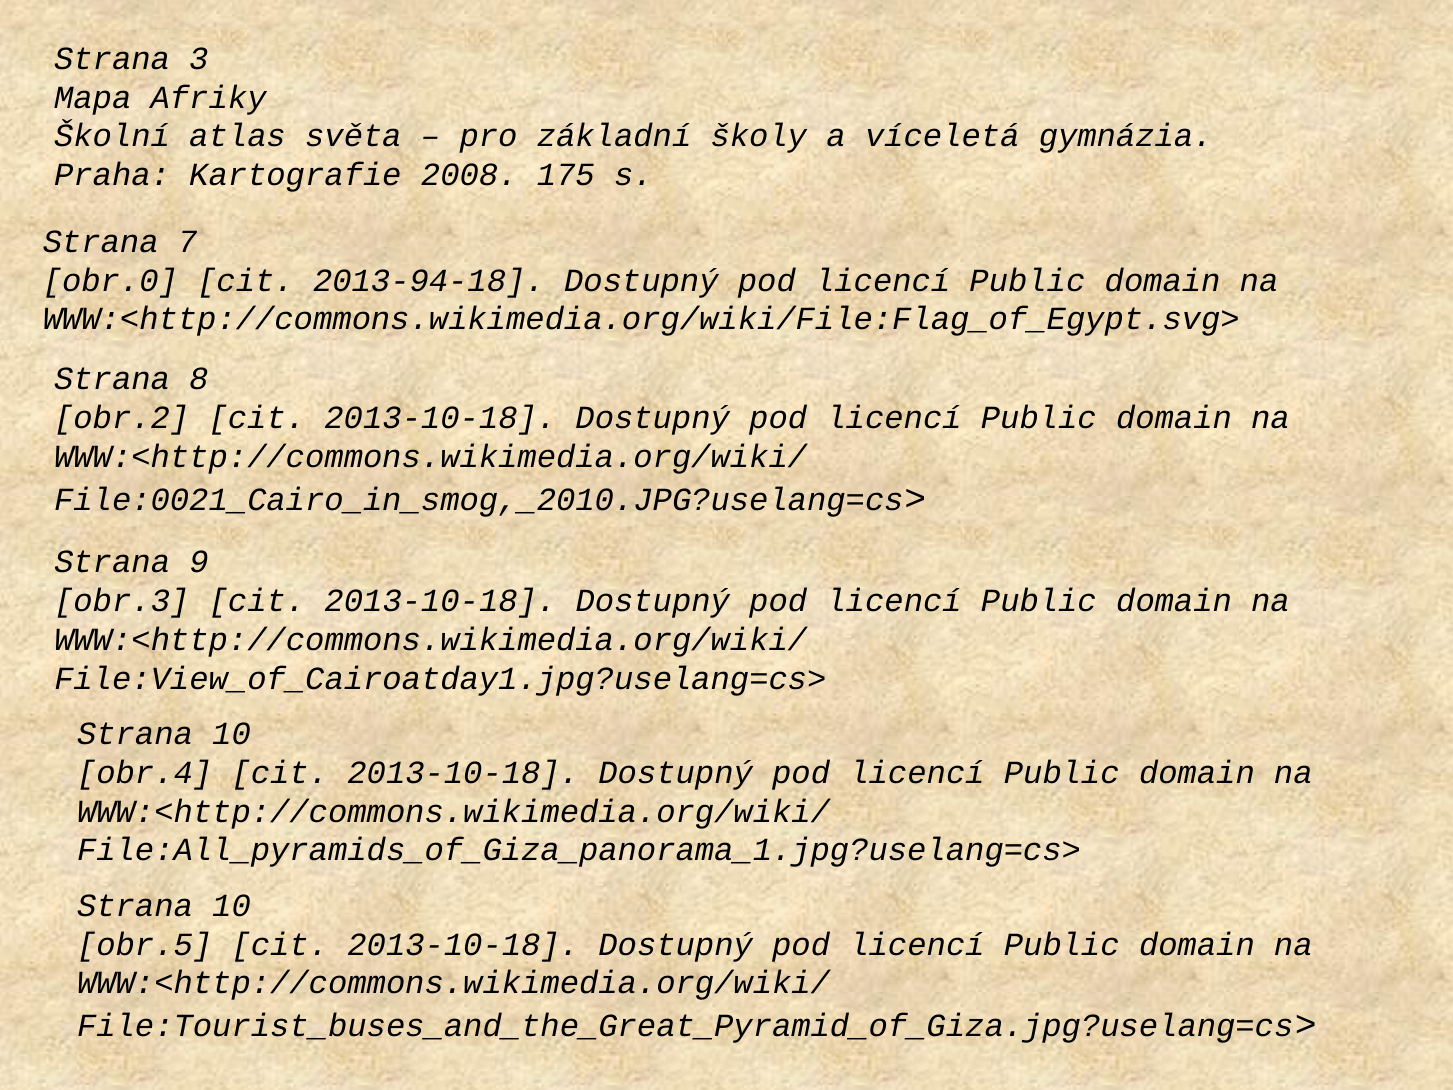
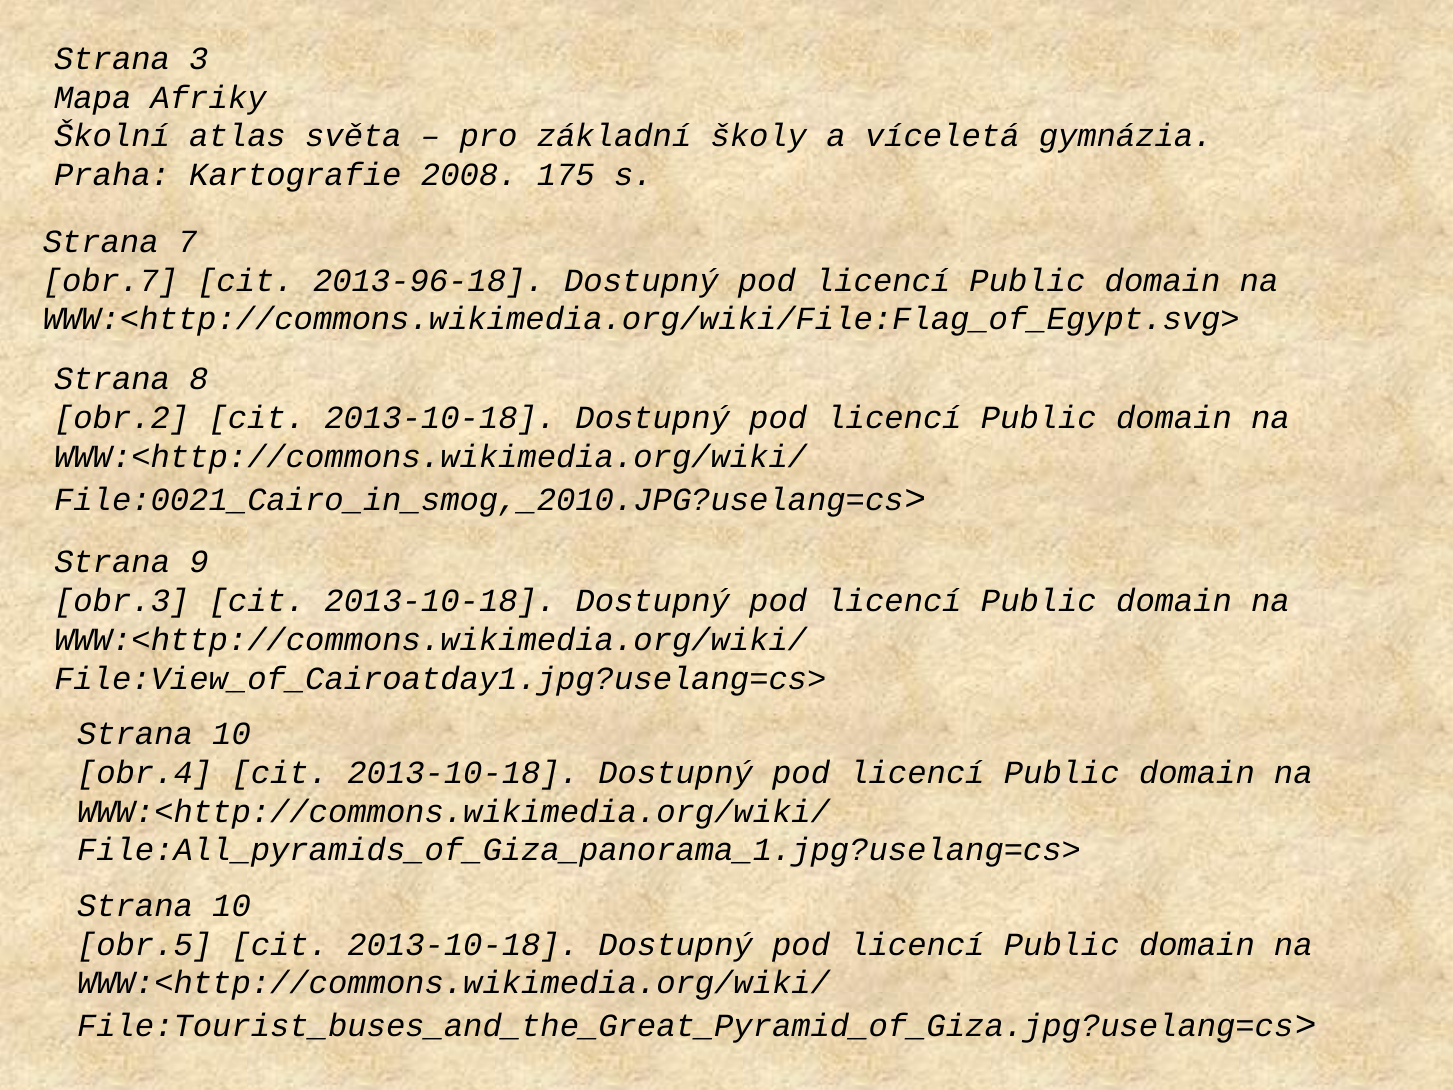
obr.0: obr.0 -> obr.7 (110, 281)
2013-94-18: 2013-94-18 -> 2013-96-18 (429, 281)
